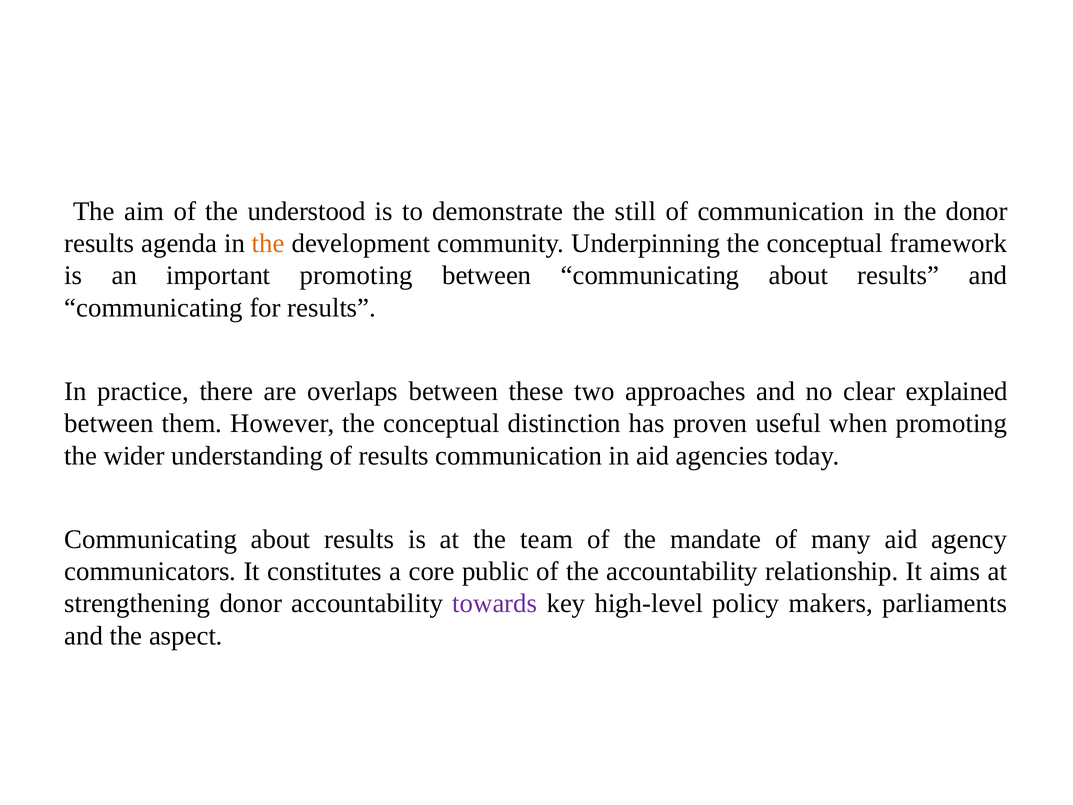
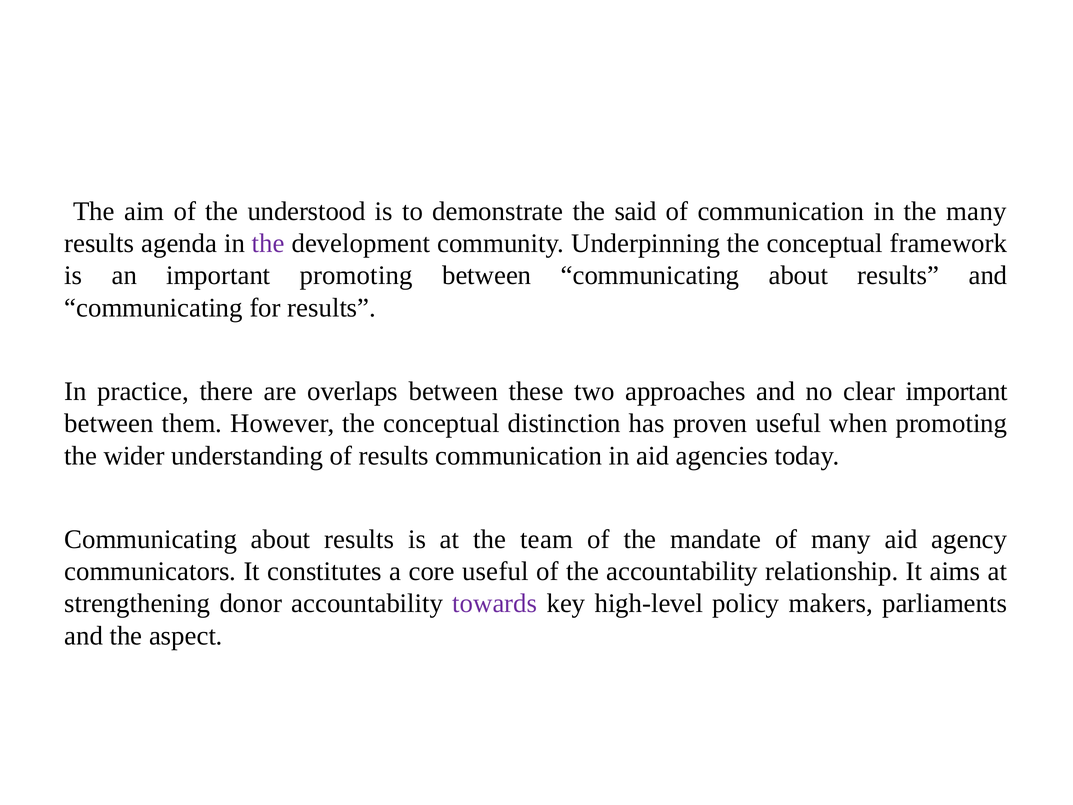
still: still -> said (636, 211)
the donor: donor -> many (976, 211)
the colour: orange -> purple (268, 243)
clear explained: explained -> important (957, 391)
core public: public -> useful (495, 571)
